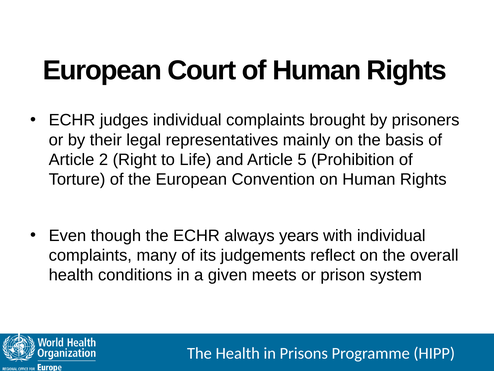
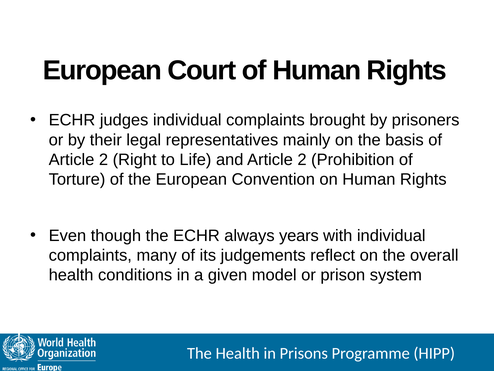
and Article 5: 5 -> 2 (302, 160)
meets: meets -> model (274, 275)
